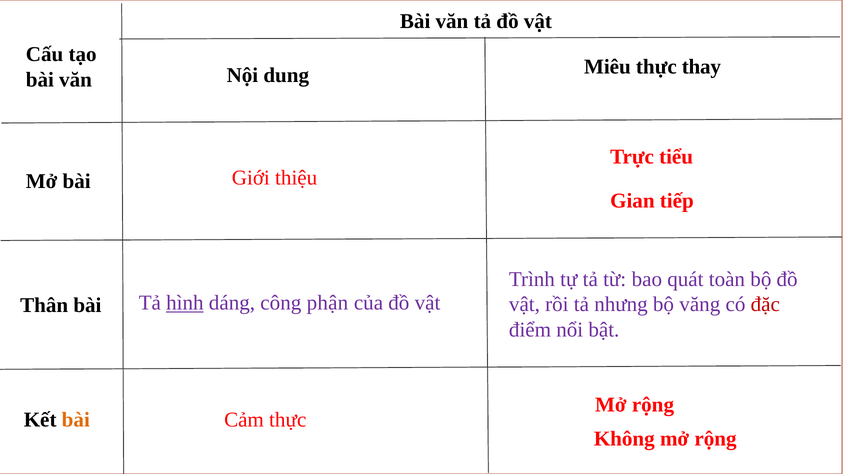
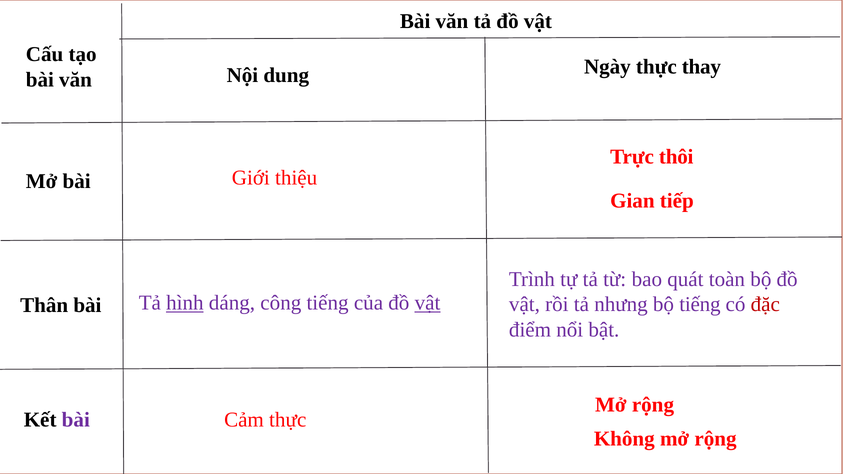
Miêu: Miêu -> Ngày (607, 67)
tiểu: tiểu -> thôi (676, 157)
công phận: phận -> tiếng (328, 303)
vật underline: none -> present (428, 303)
bộ văng: văng -> tiếng (700, 304)
bài colour: orange -> purple (76, 420)
